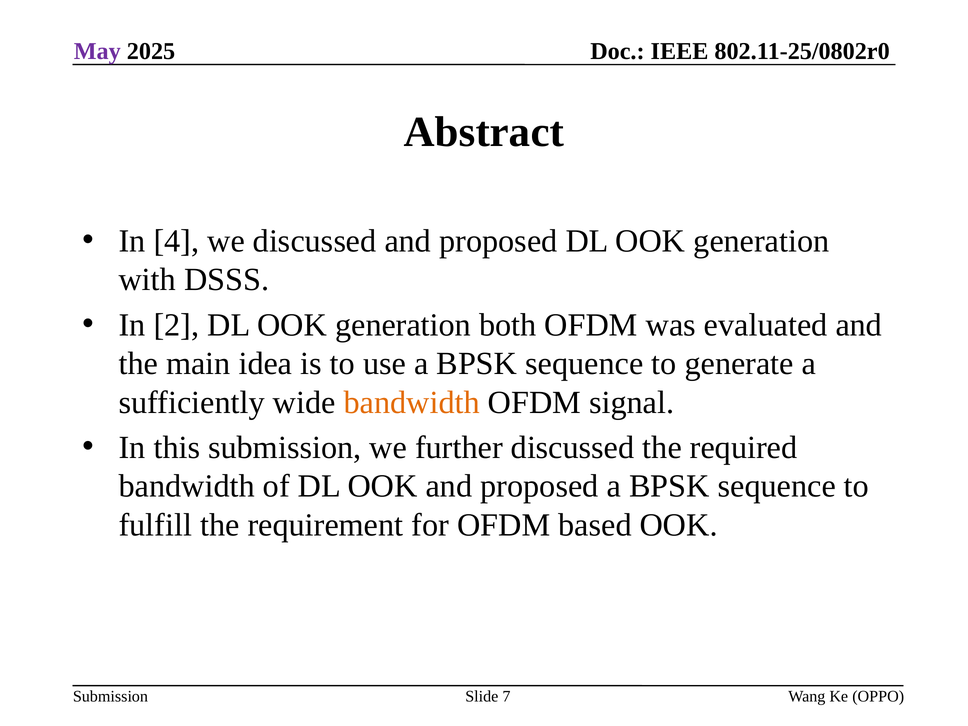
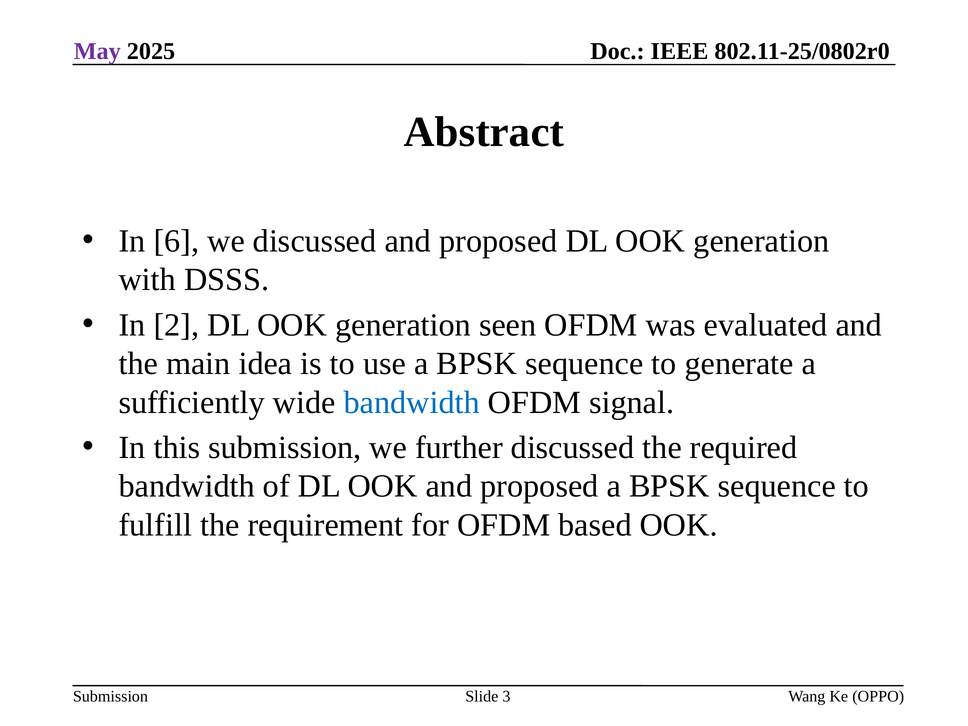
4: 4 -> 6 (176, 241)
both: both -> seen (508, 325)
bandwidth colour: orange -> blue (412, 402)
7: 7 -> 3 (506, 696)
